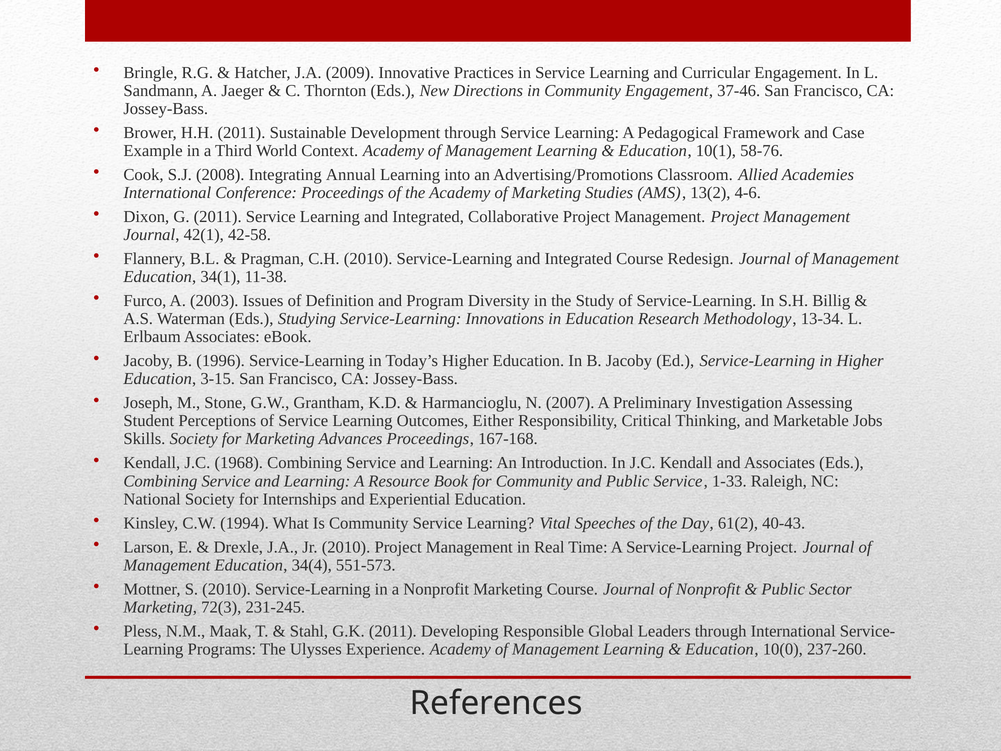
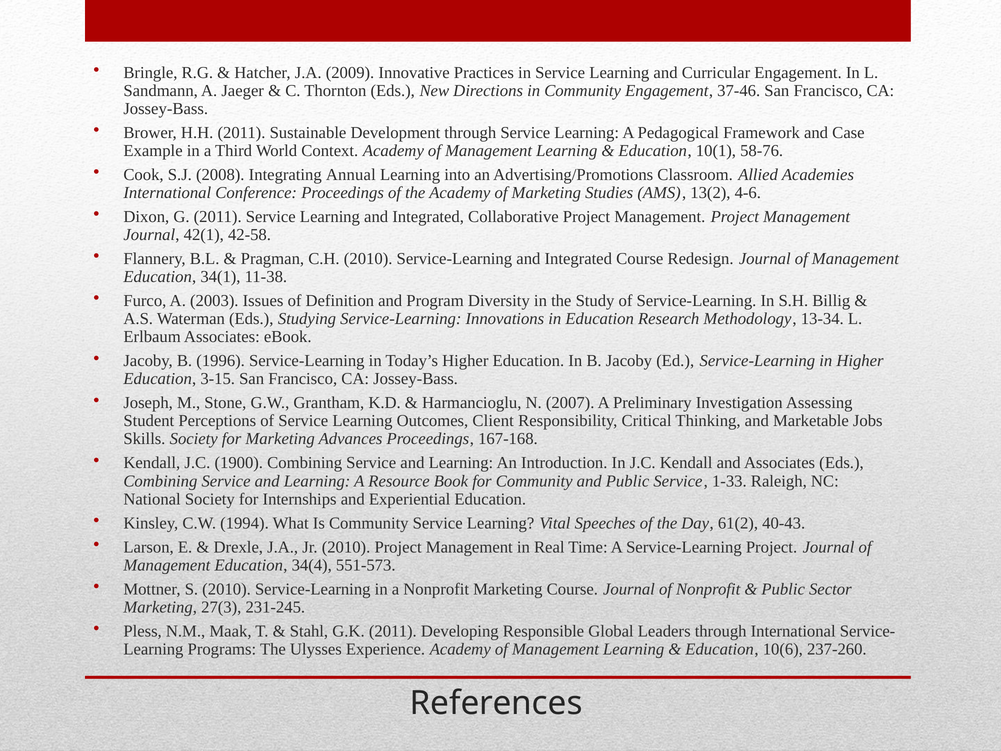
Either: Either -> Client (493, 421)
1968: 1968 -> 1900 (239, 463)
72(3: 72(3 -> 27(3 (221, 607)
10(0: 10(0 -> 10(6 (783, 649)
